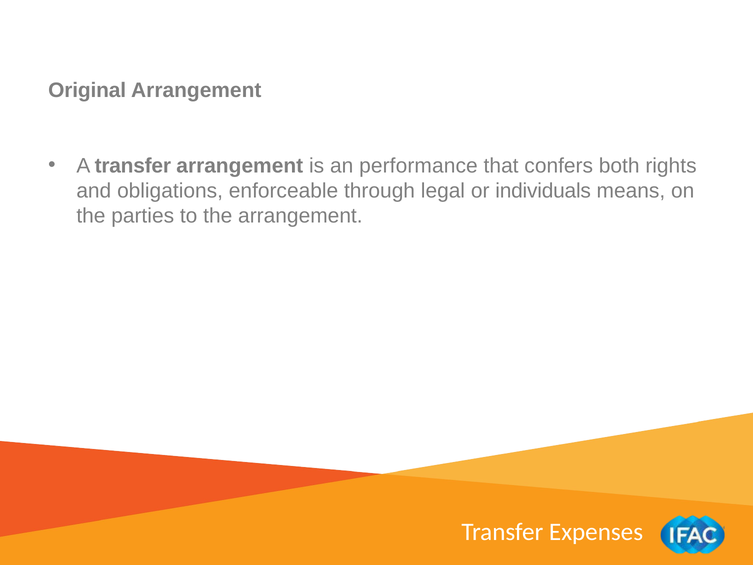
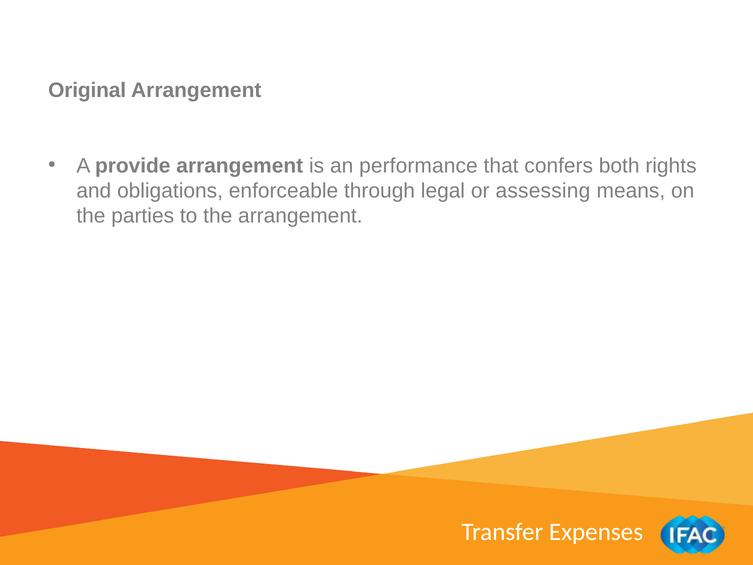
A transfer: transfer -> provide (133, 166)
individuals: individuals -> assessing (543, 191)
